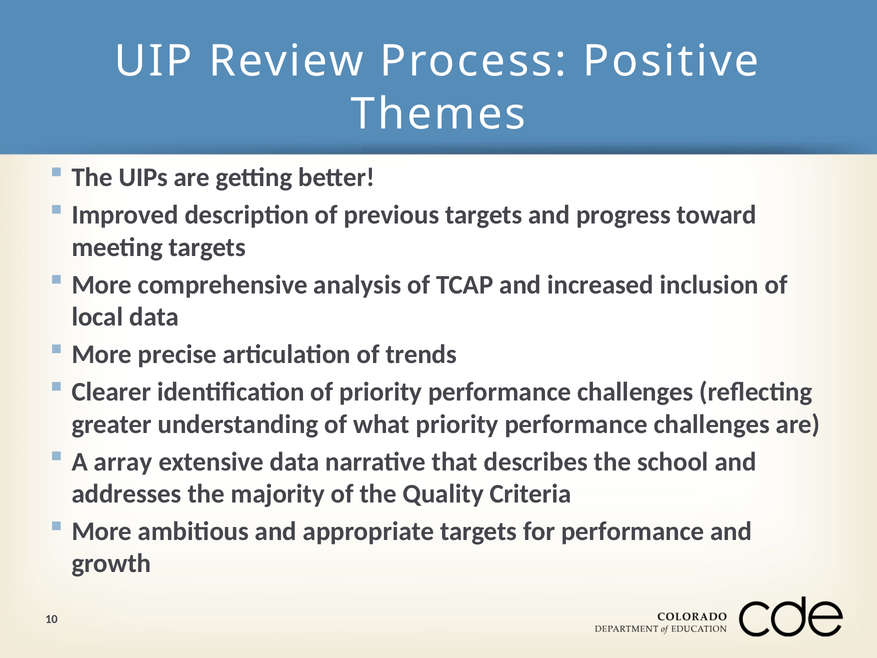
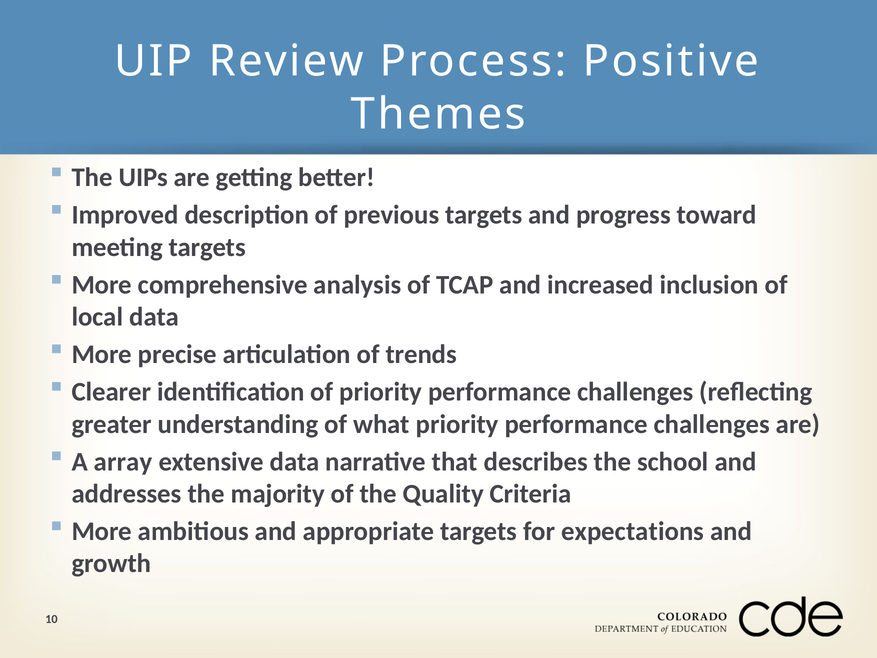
for performance: performance -> expectations (633, 531)
